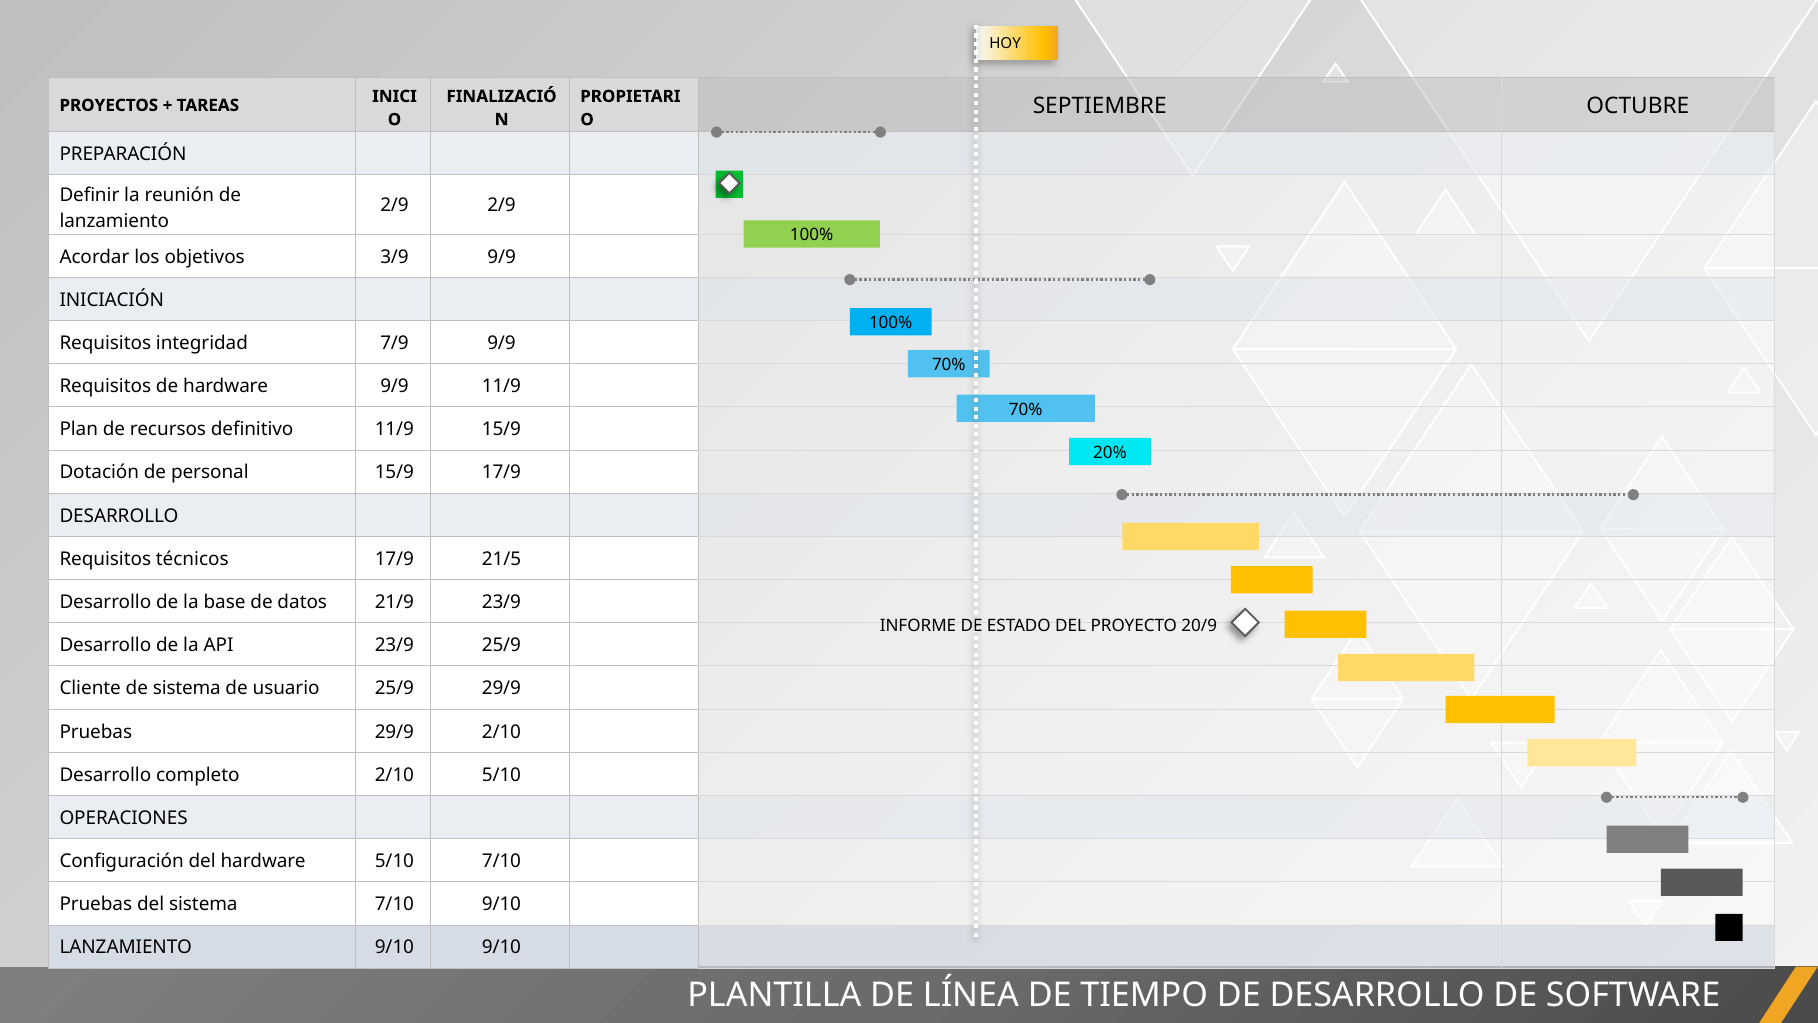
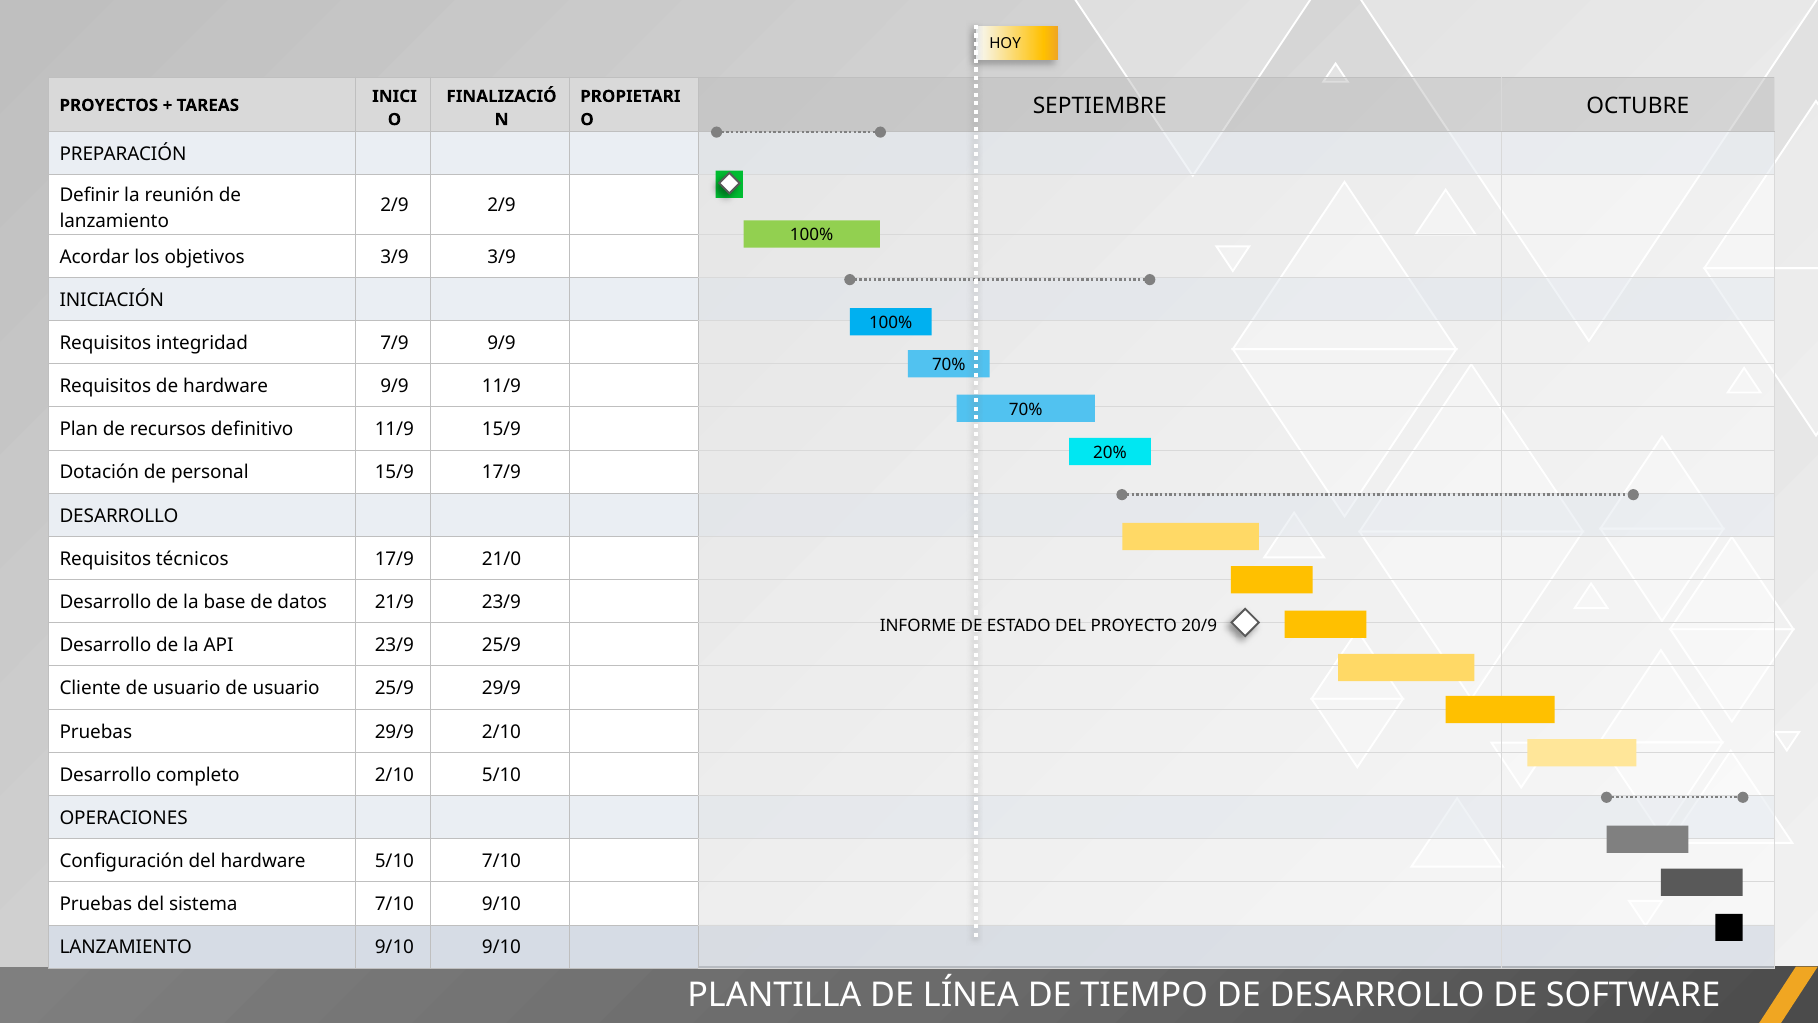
3/9 9/9: 9/9 -> 3/9 (502, 257)
21/5: 21/5 -> 21/0 (501, 559)
Cliente de sistema: sistema -> usuario (187, 688)
